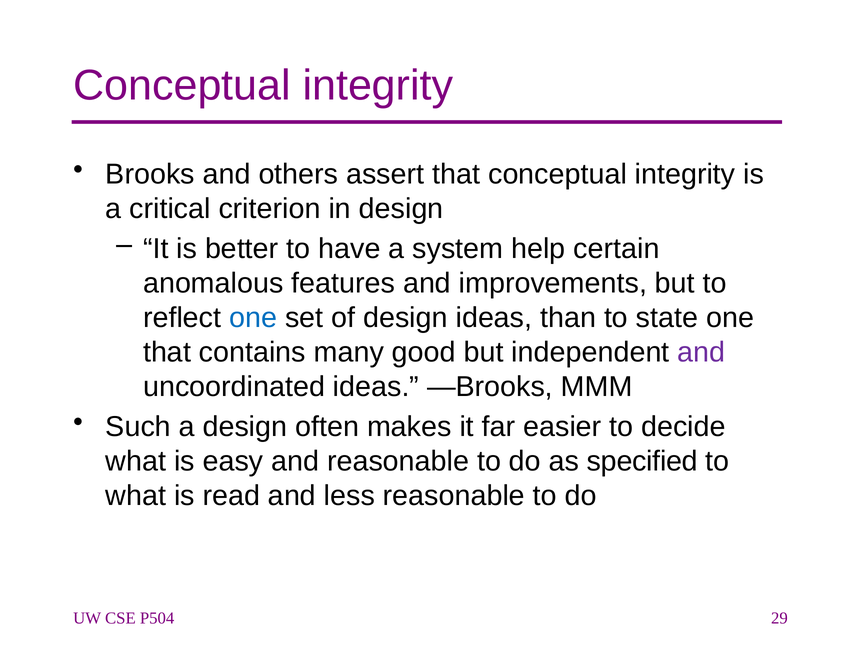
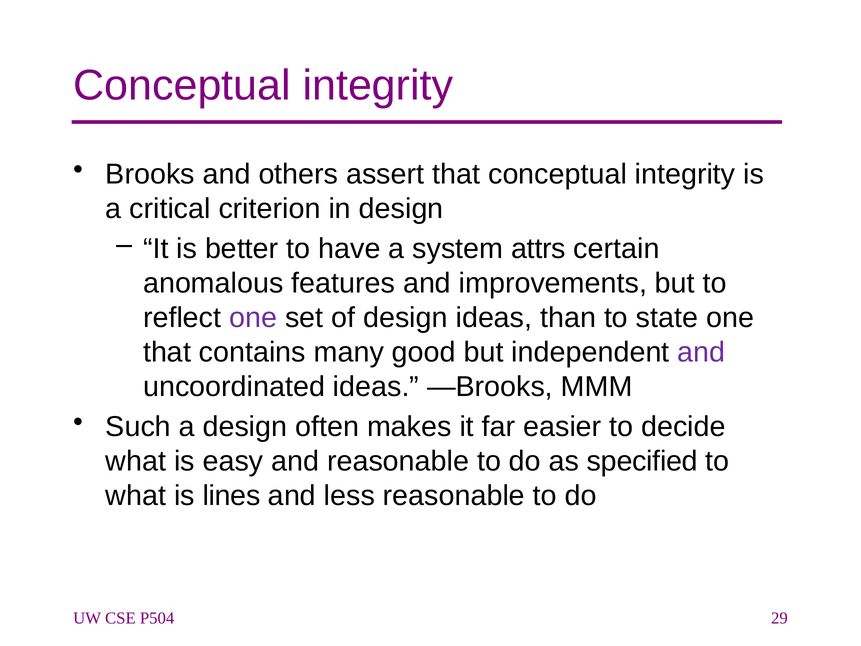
help: help -> attrs (538, 249)
one colour: blue -> purple (253, 318)
read: read -> lines (232, 496)
